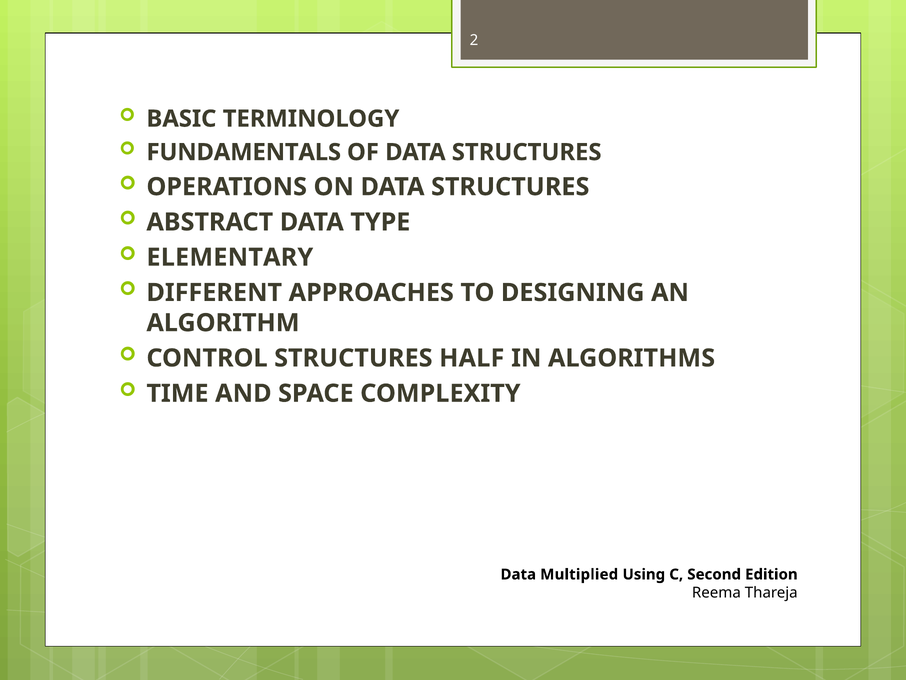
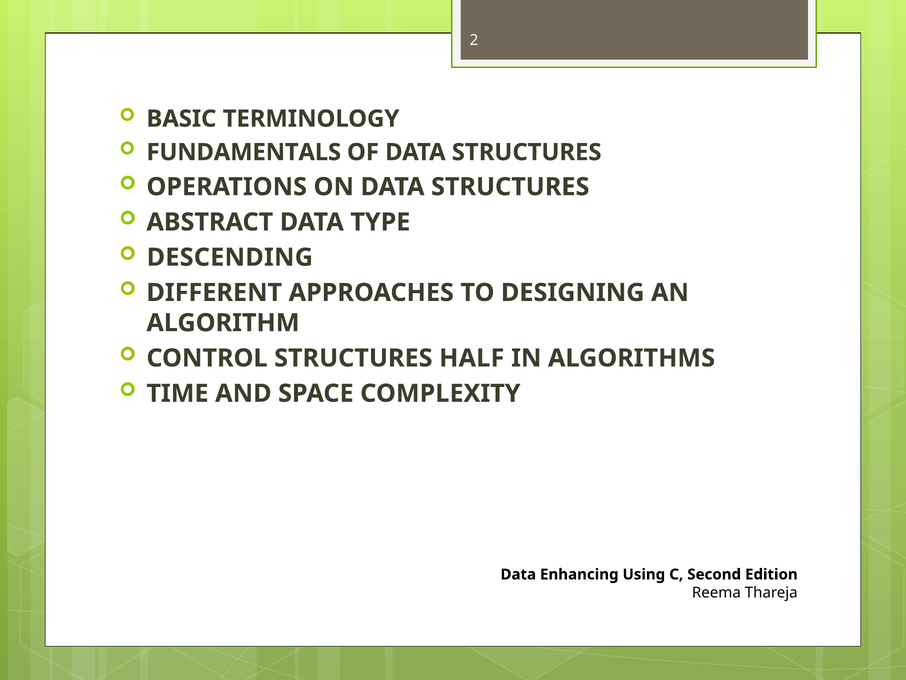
ELEMENTARY: ELEMENTARY -> DESCENDING (230, 257)
Multiplied: Multiplied -> Enhancing (579, 574)
